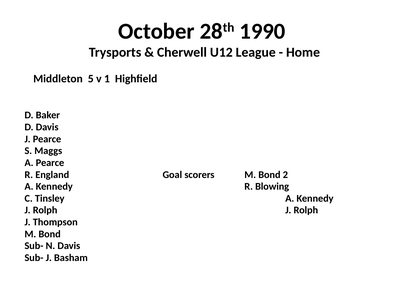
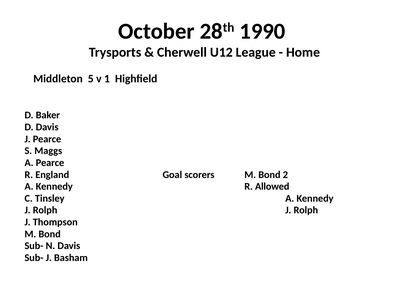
Blowing: Blowing -> Allowed (272, 186)
